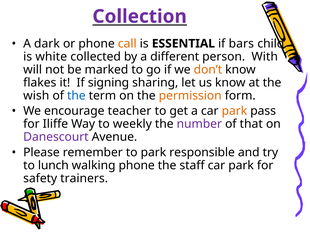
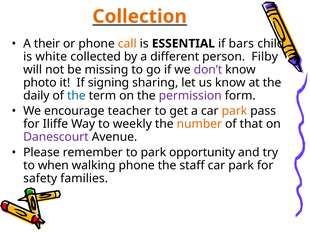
Collection colour: purple -> orange (140, 16)
dark: dark -> their (47, 44)
With: With -> Filby (265, 57)
marked: marked -> missing (106, 70)
don’t colour: orange -> purple (208, 70)
flakes: flakes -> photo (40, 83)
wish: wish -> daily (36, 96)
permission colour: orange -> purple (190, 96)
number colour: purple -> orange (199, 124)
responsible: responsible -> opportunity (202, 153)
lunch: lunch -> when (53, 166)
trainers: trainers -> families (84, 179)
